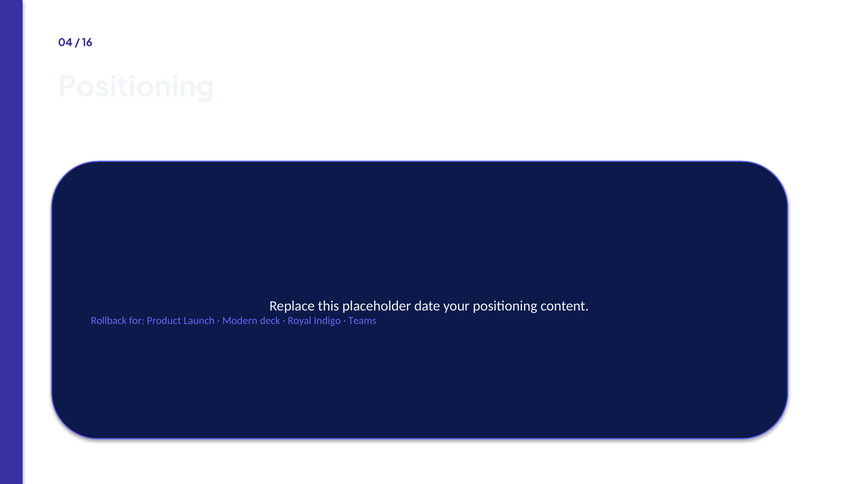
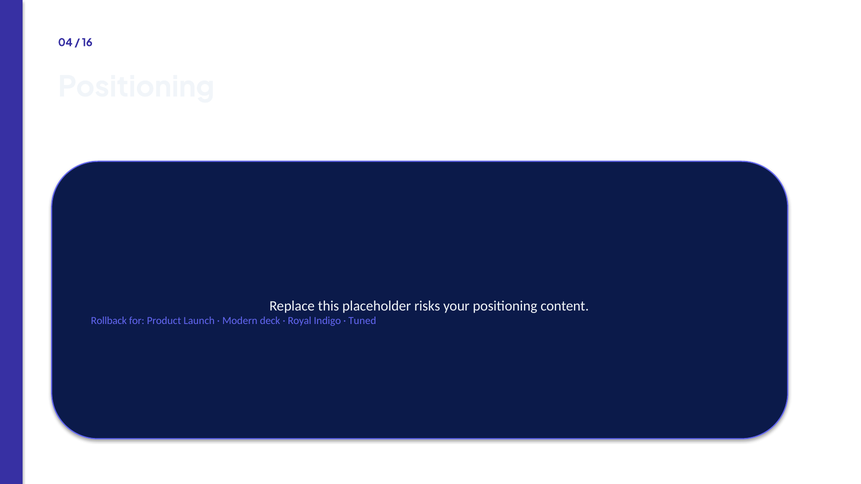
date: date -> risks (427, 306)
Teams: Teams -> Tuned (362, 321)
